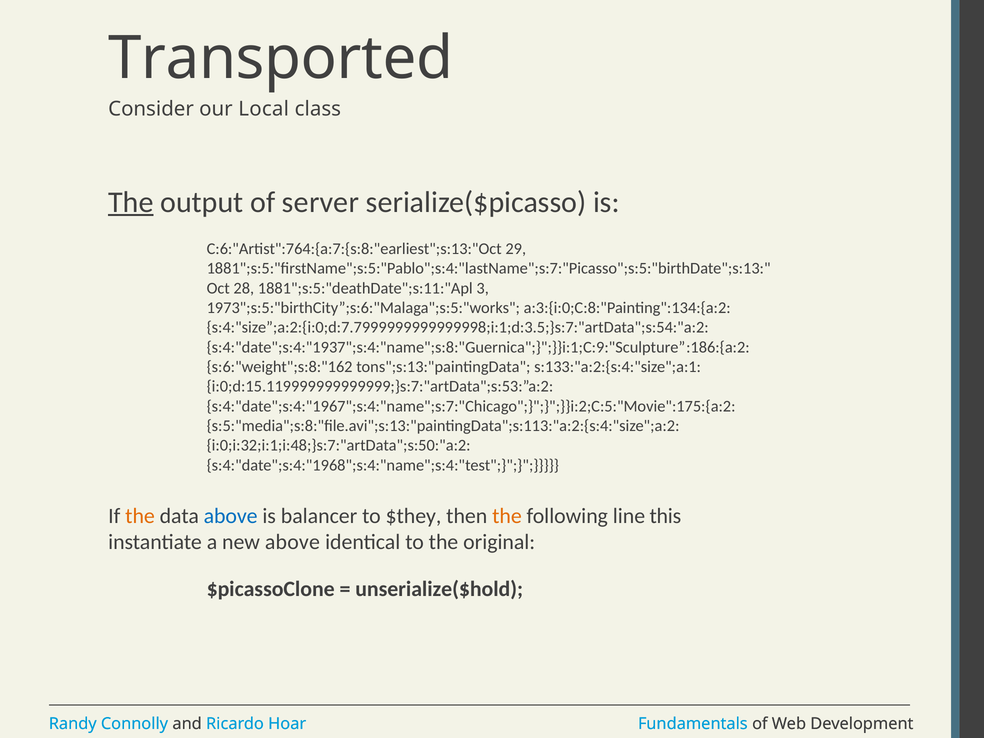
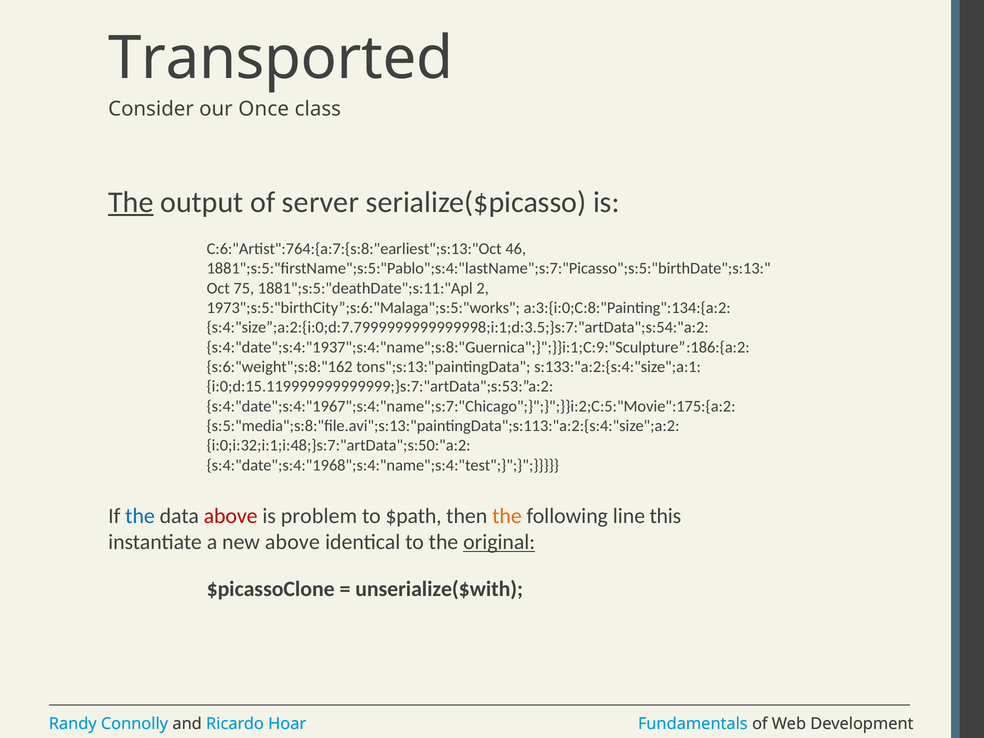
Local: Local -> Once (264, 109)
29: 29 -> 46 (516, 249)
28: 28 -> 75 (244, 288)
3: 3 -> 2 (483, 288)
the colour: orange -> blue (140, 516)
above colour: blue -> red (231, 516)
balancer: balancer -> problem (319, 516)
$they: $they -> $path (414, 516)
original underline: none -> present (499, 542)
unserialize($hold: unserialize($hold -> unserialize($with (439, 589)
